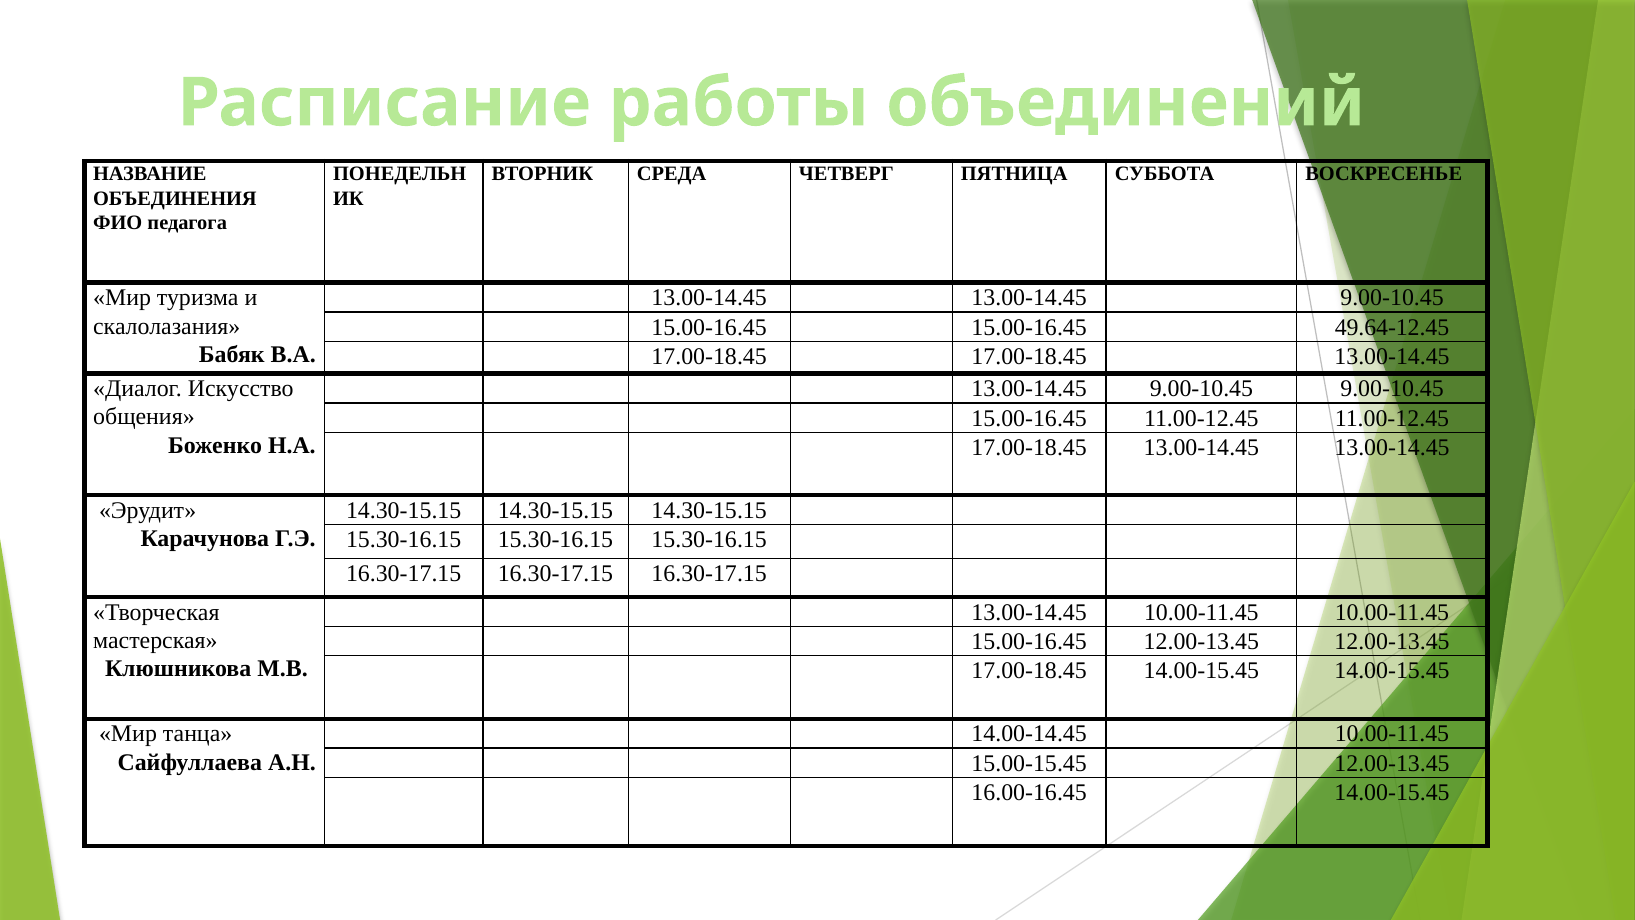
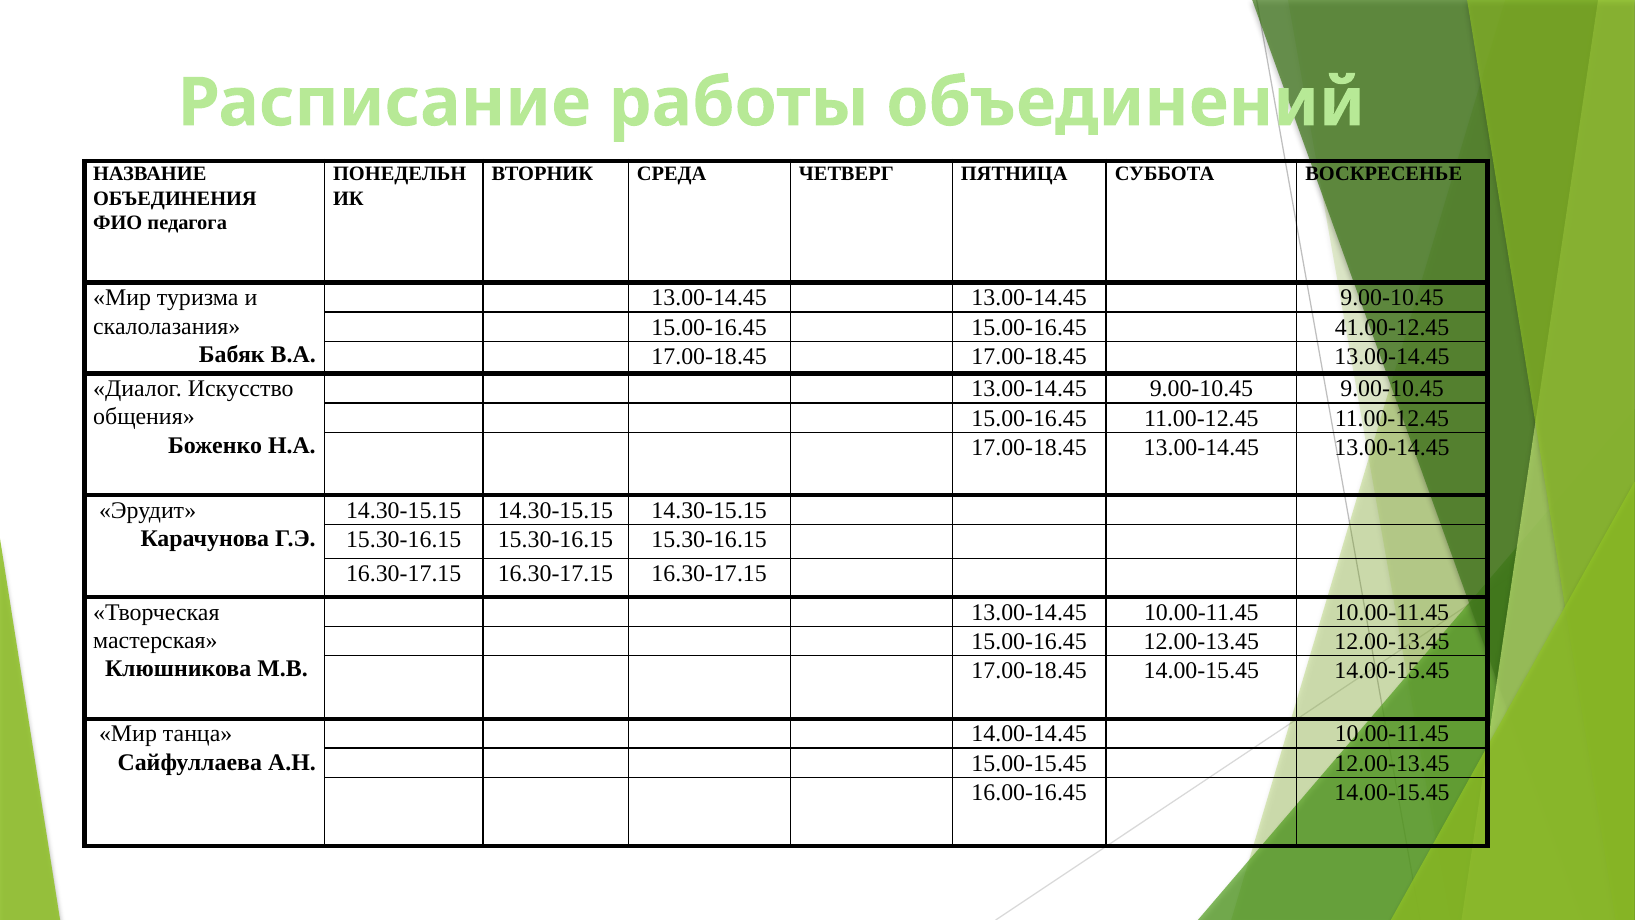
49.64-12.45: 49.64-12.45 -> 41.00-12.45 (1392, 327)
